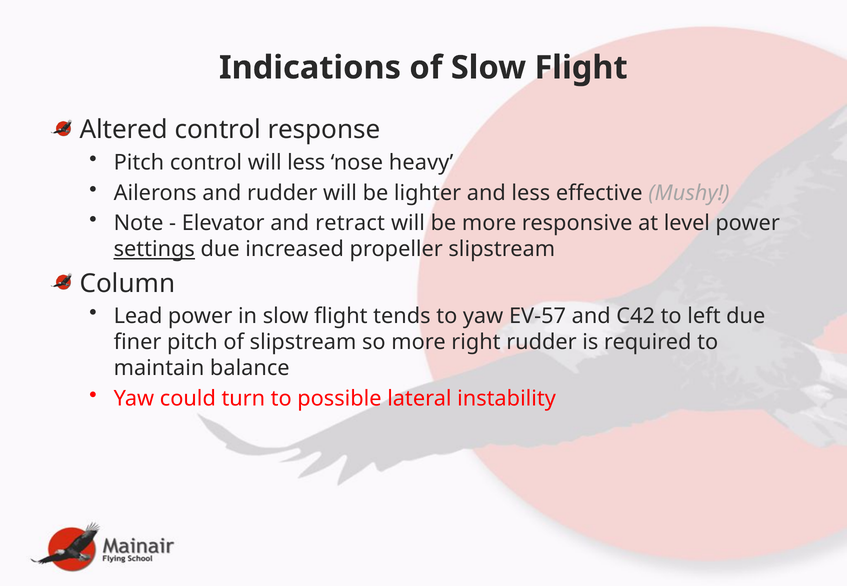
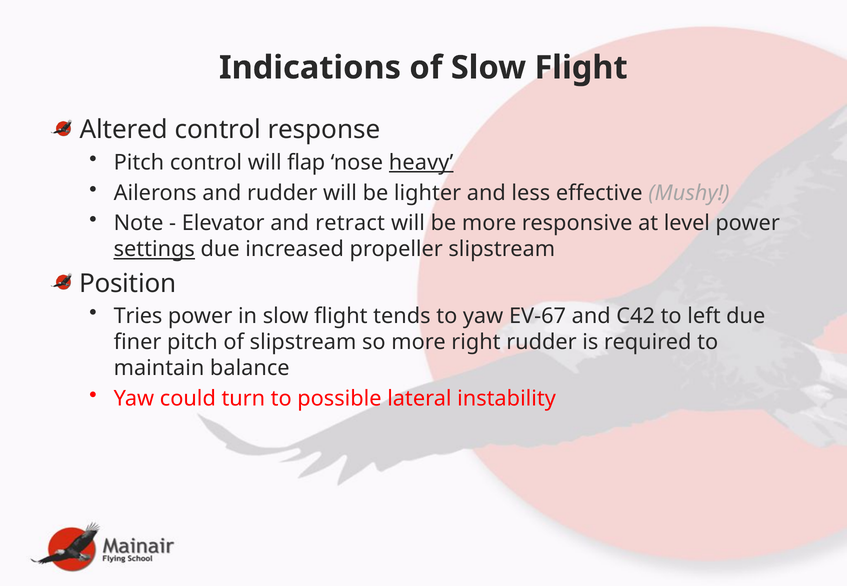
will less: less -> flap (306, 163)
heavy underline: none -> present (421, 163)
Column: Column -> Position (128, 284)
Lead: Lead -> Tries (138, 316)
EV-57: EV-57 -> EV-67 (538, 316)
